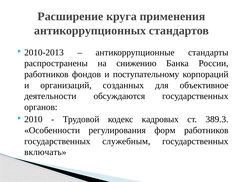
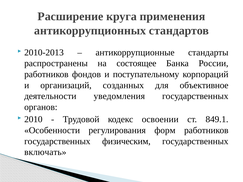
снижению: снижению -> состоящее (136, 63)
обсуждаются: обсуждаются -> уведомления (119, 96)
кадровых: кадровых -> освоении (160, 120)
389.3: 389.3 -> 849.1 (217, 120)
служебным: служебным -> физическим (126, 141)
